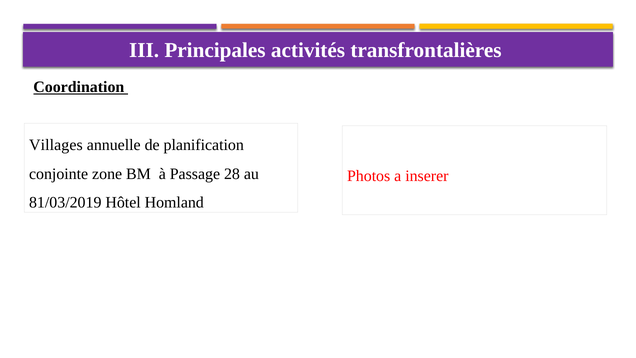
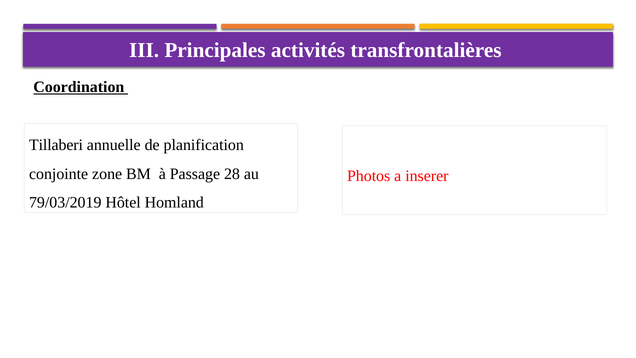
Villages: Villages -> Tillaberi (56, 145)
81/03/2019: 81/03/2019 -> 79/03/2019 (65, 202)
